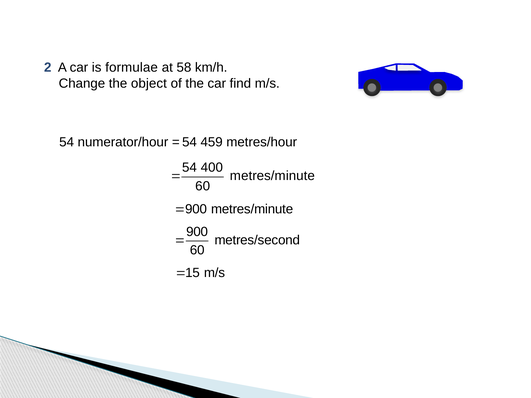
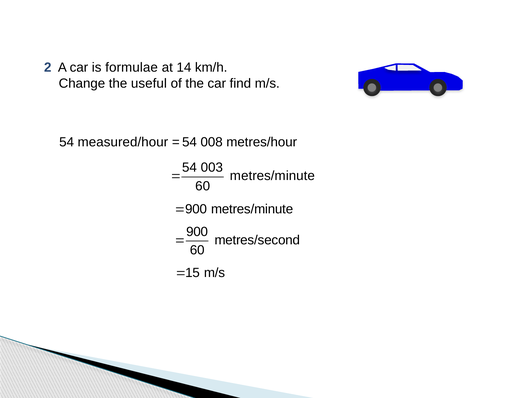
58: 58 -> 14 (184, 67)
object: object -> useful (149, 83)
numerator/hour: numerator/hour -> measured/hour (123, 142)
459: 459 -> 008 (212, 142)
400: 400 -> 003 (212, 168)
